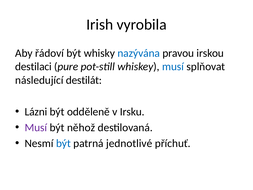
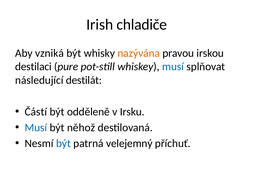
vyrobila: vyrobila -> chladiče (142, 24)
řádoví: řádoví -> vzniká (50, 53)
nazývána colour: blue -> orange (139, 53)
Lázni: Lázni -> Částí (36, 112)
Musí colour: purple -> blue (36, 127)
jednotlivé: jednotlivé -> velejemný (129, 143)
